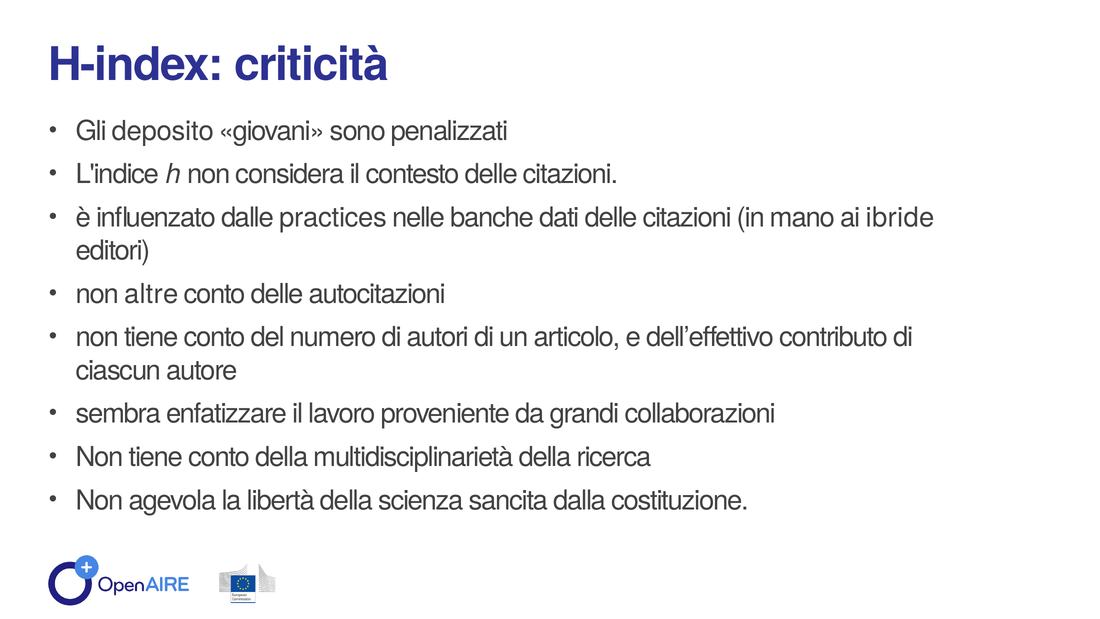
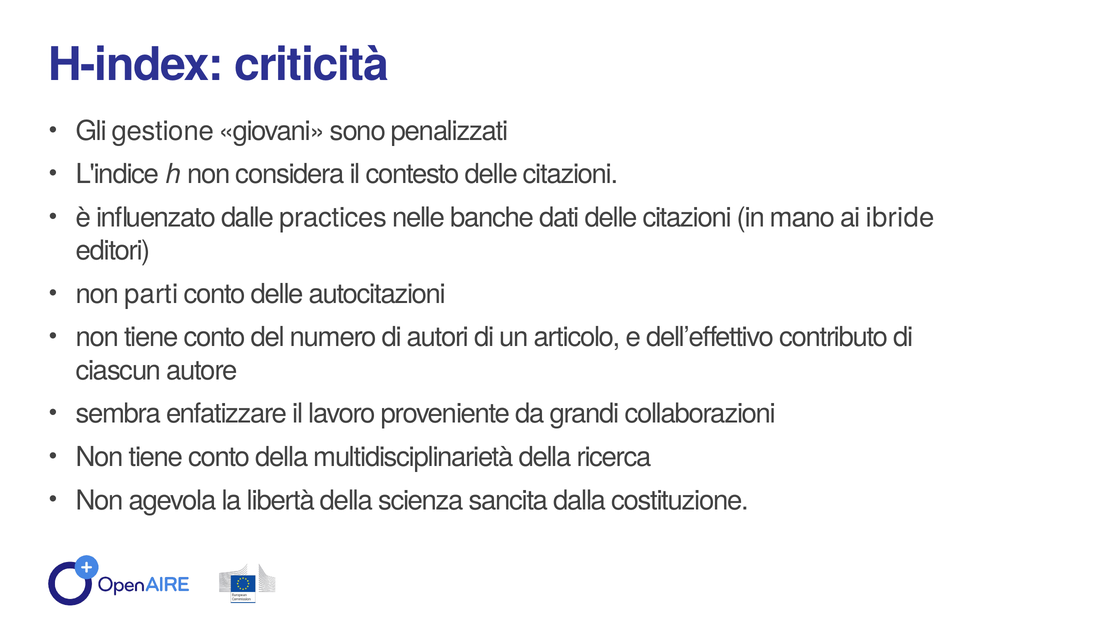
deposito: deposito -> gestione (163, 131)
altre: altre -> parti (151, 294)
